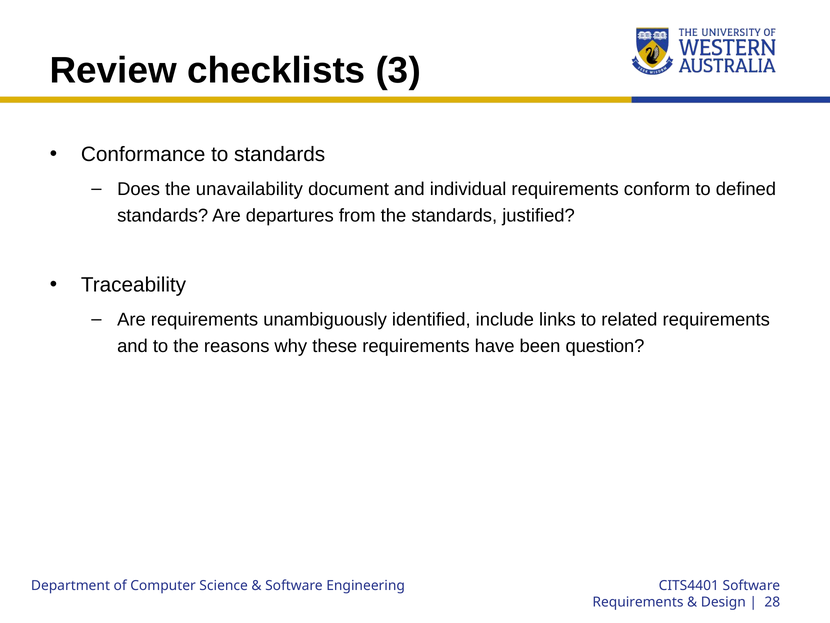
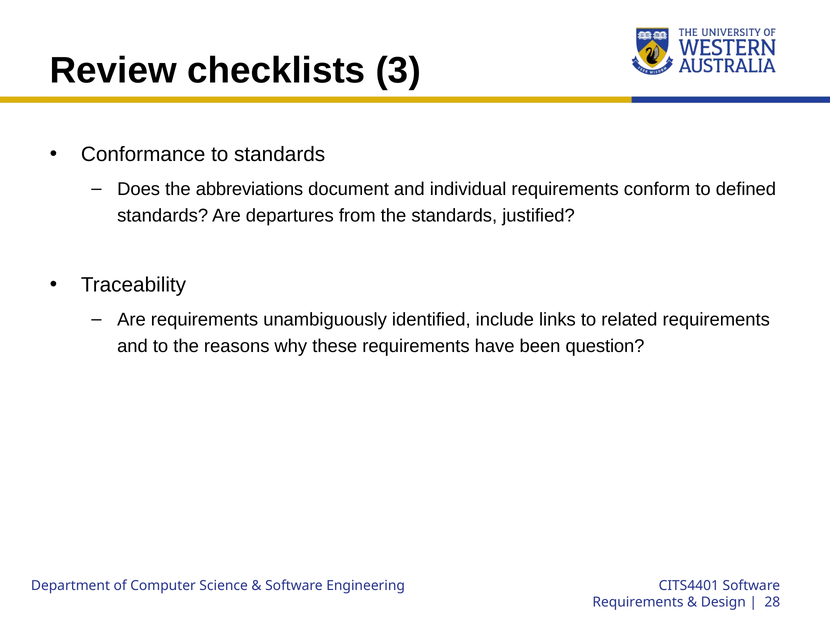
unavailability: unavailability -> abbreviations (250, 189)
